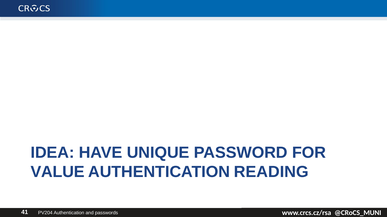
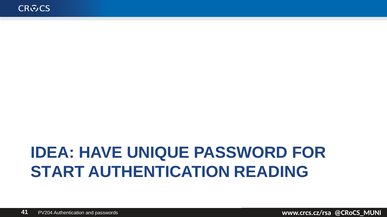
VALUE: VALUE -> START (58, 172)
